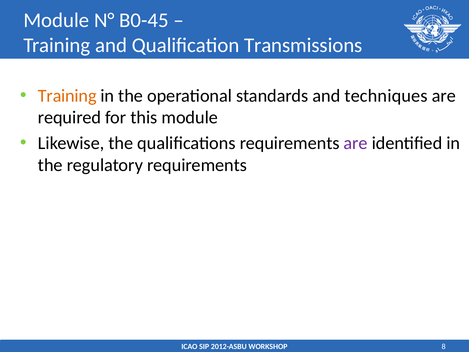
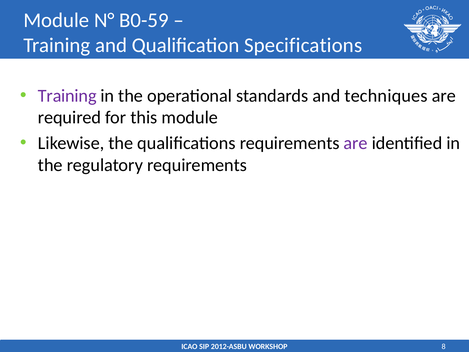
B0-45: B0-45 -> B0-59 (144, 20)
Transmissions: Transmissions -> Specifications (303, 45)
Training colour: orange -> purple (67, 96)
